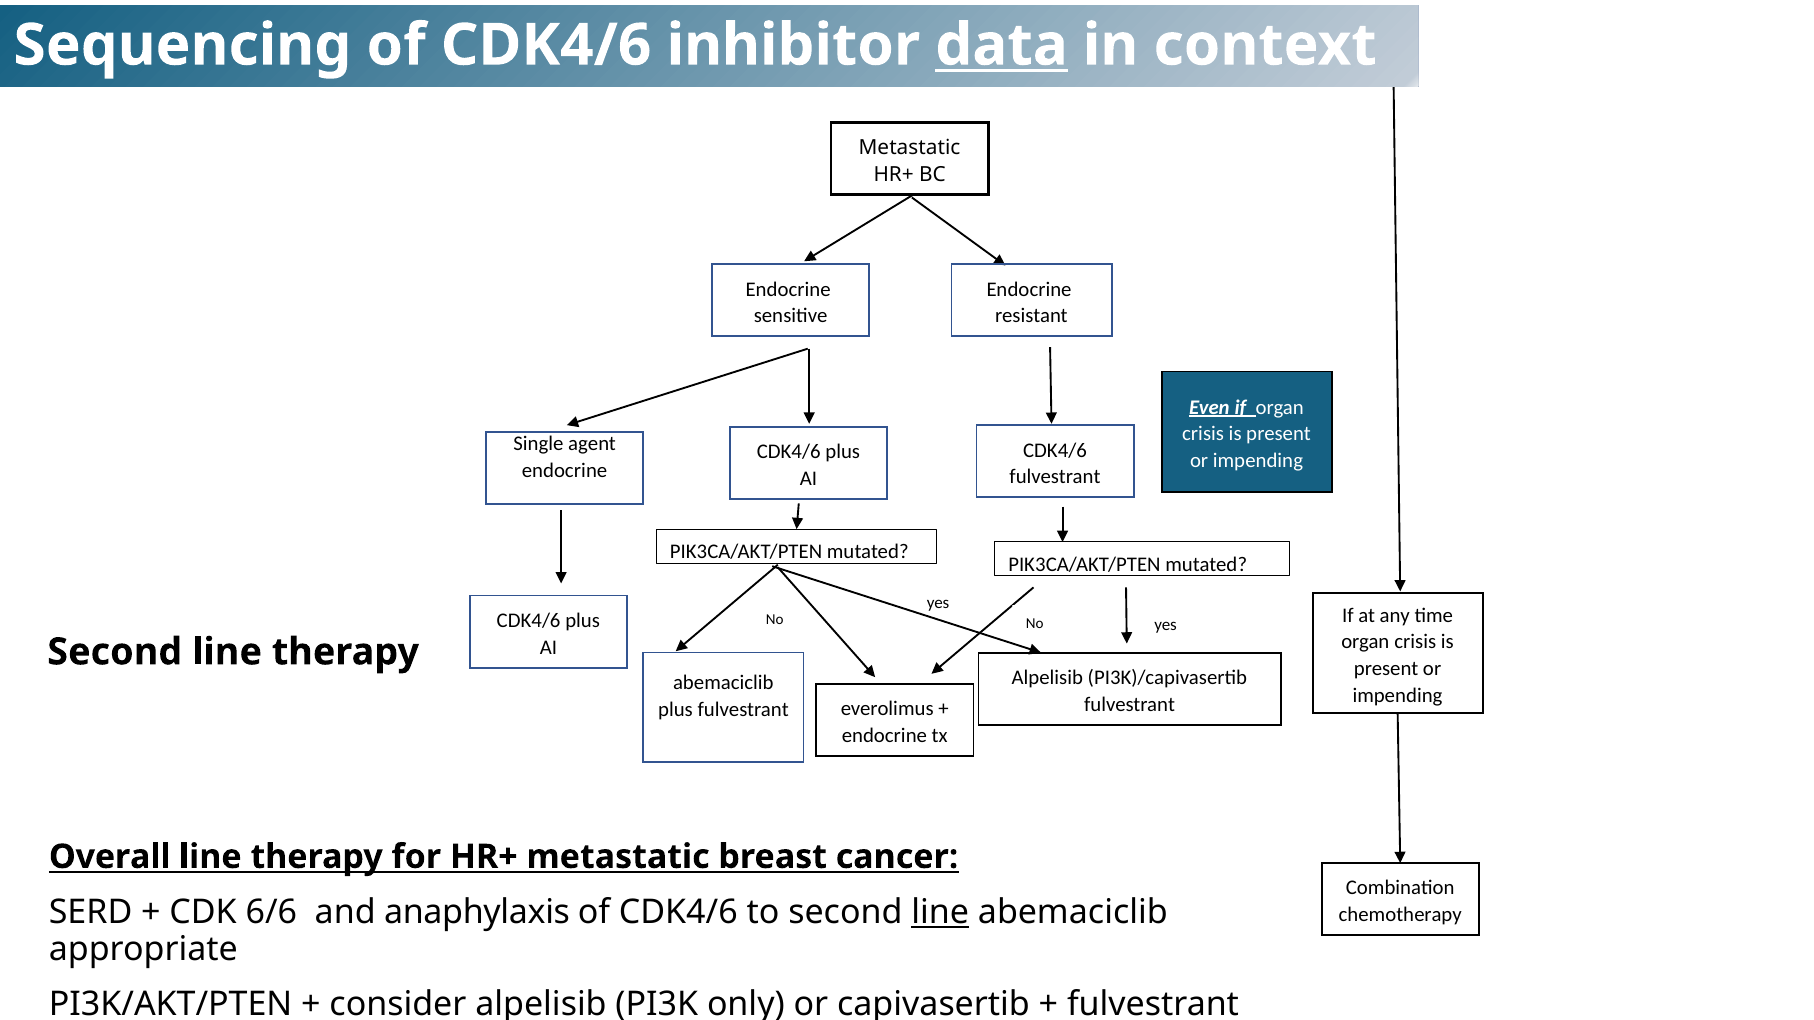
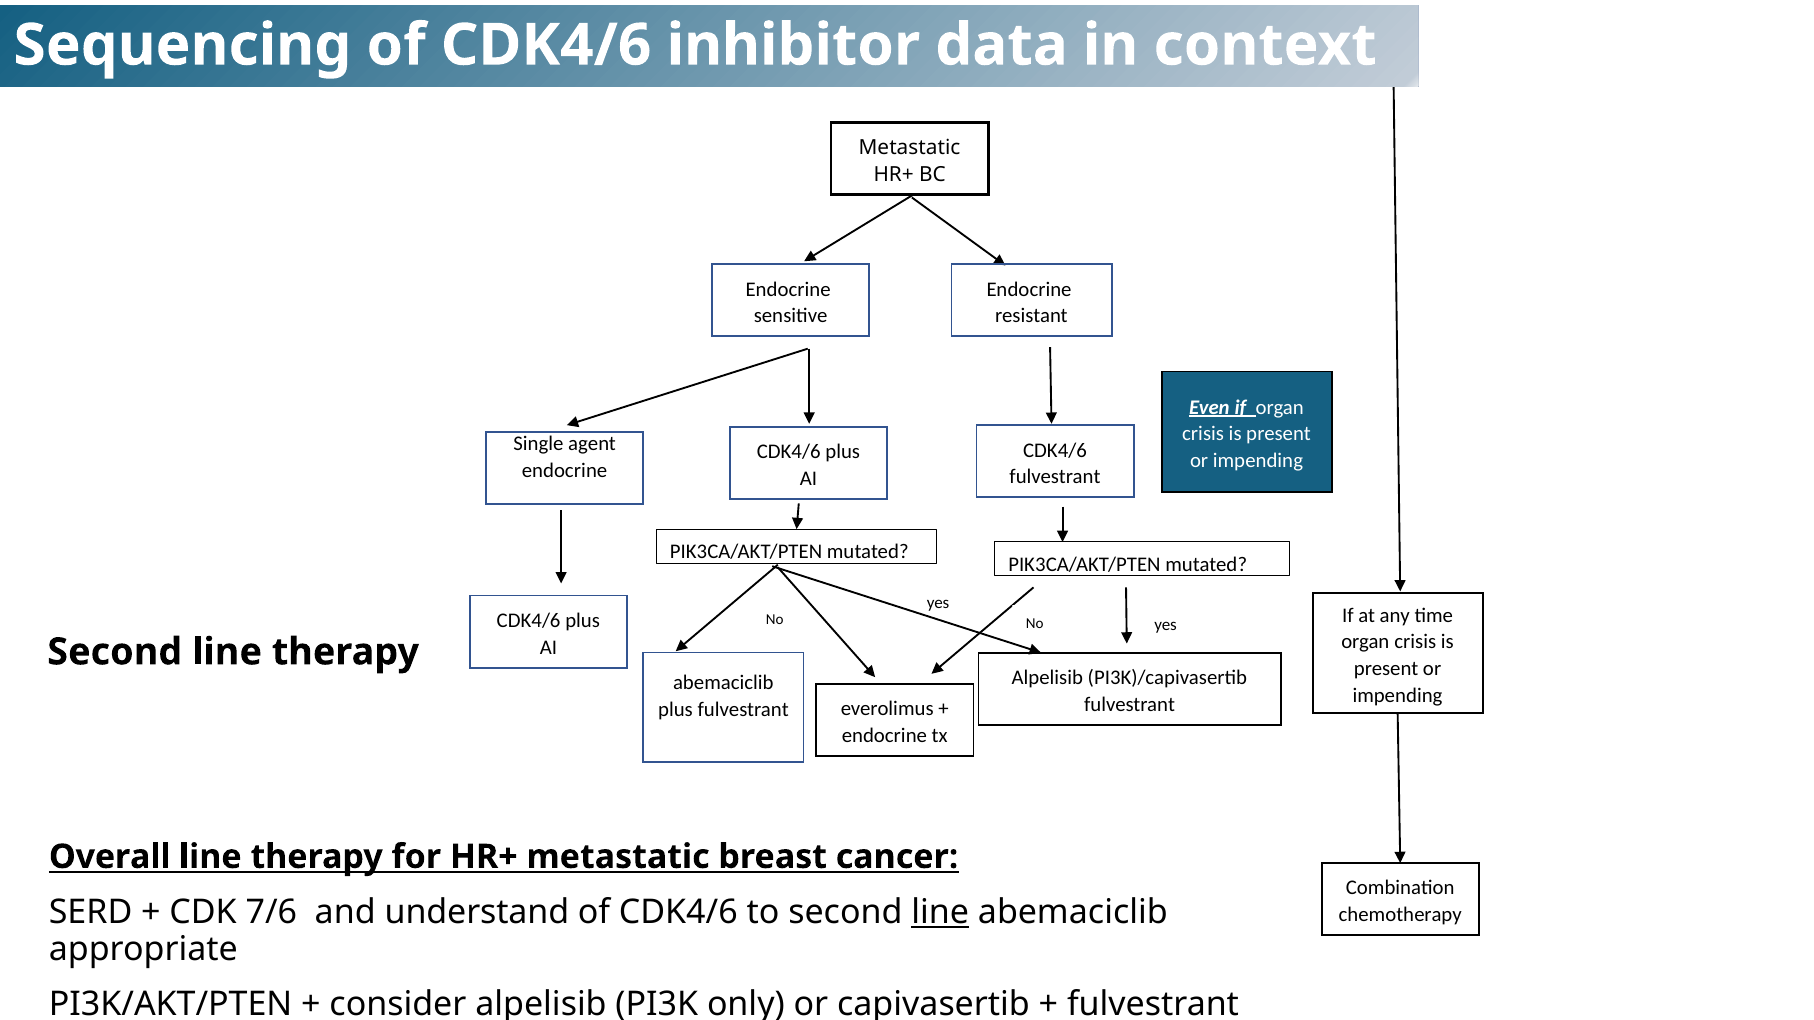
data underline: present -> none (1002, 45)
6/6: 6/6 -> 7/6 (271, 913)
anaphylaxis: anaphylaxis -> understand (477, 913)
